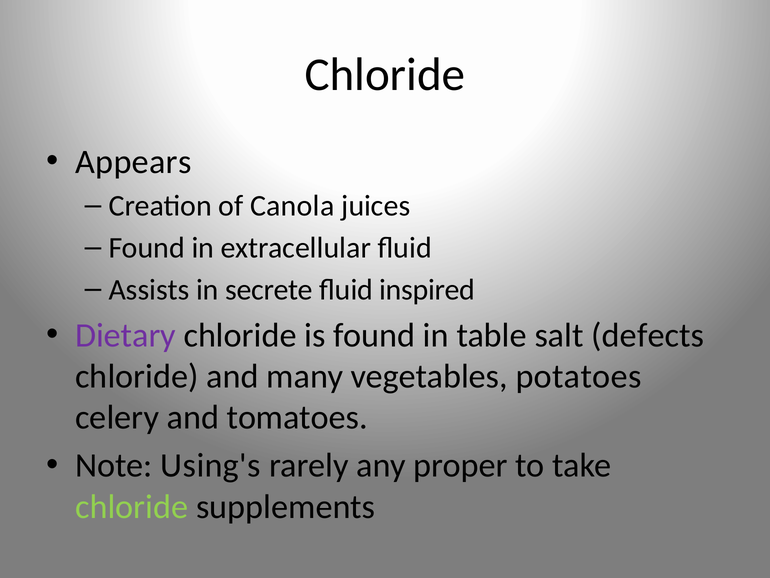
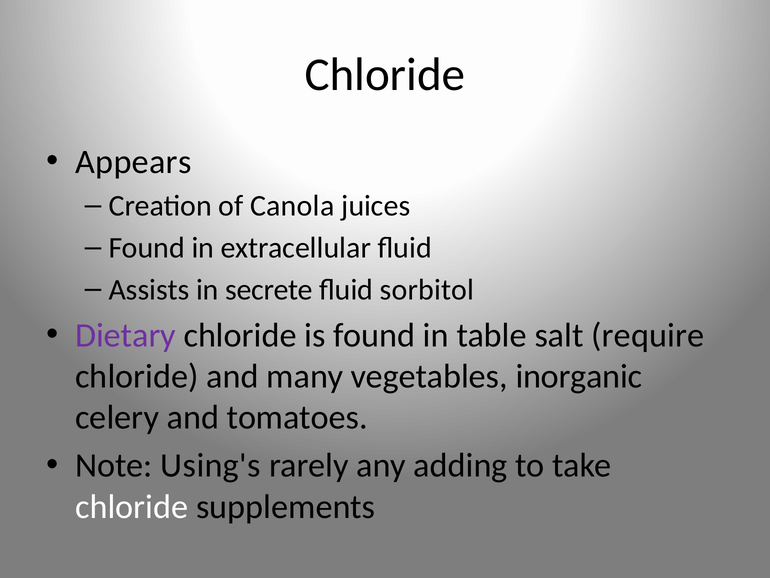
inspired: inspired -> sorbitol (427, 289)
defects: defects -> require (648, 335)
potatoes: potatoes -> inorganic (579, 376)
proper: proper -> adding (460, 465)
chloride colour: light green -> white (132, 506)
